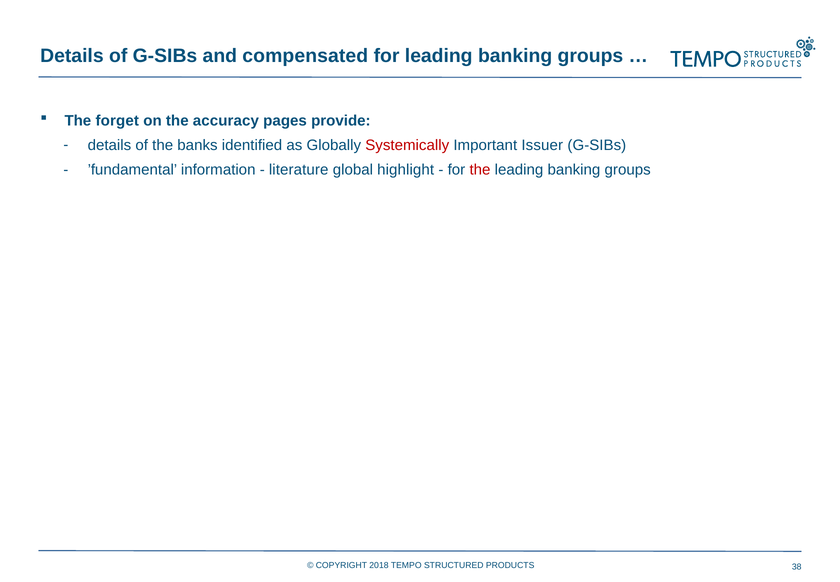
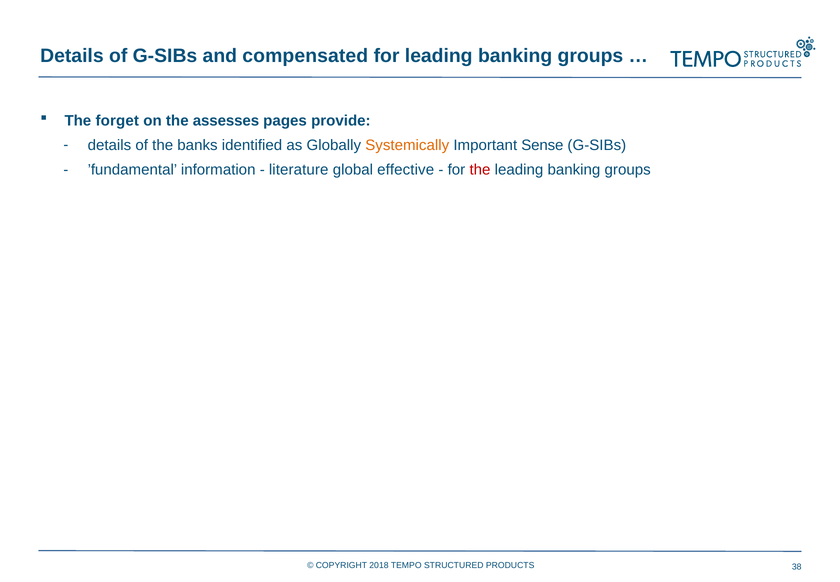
accuracy: accuracy -> assesses (226, 120)
Systemically colour: red -> orange (407, 145)
Issuer: Issuer -> Sense (542, 145)
highlight: highlight -> effective (406, 170)
